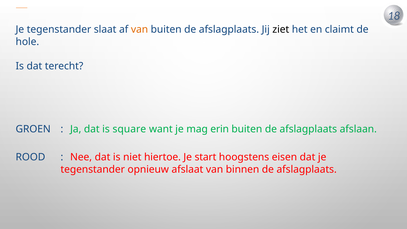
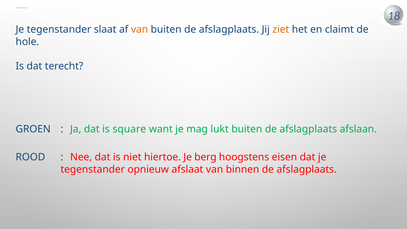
ziet colour: black -> orange (281, 30)
erin: erin -> lukt (220, 129)
start: start -> berg (205, 157)
